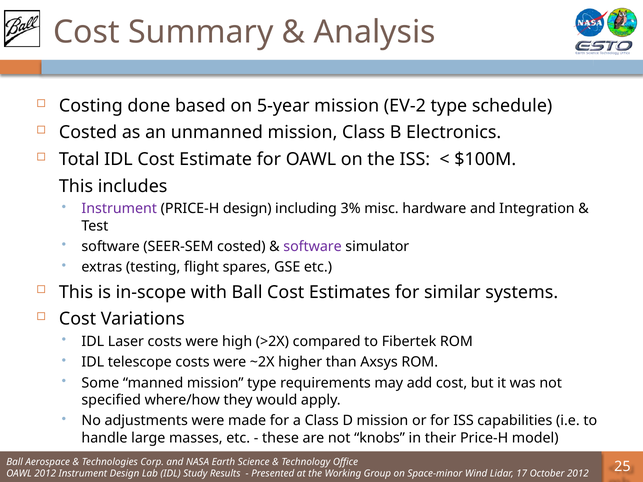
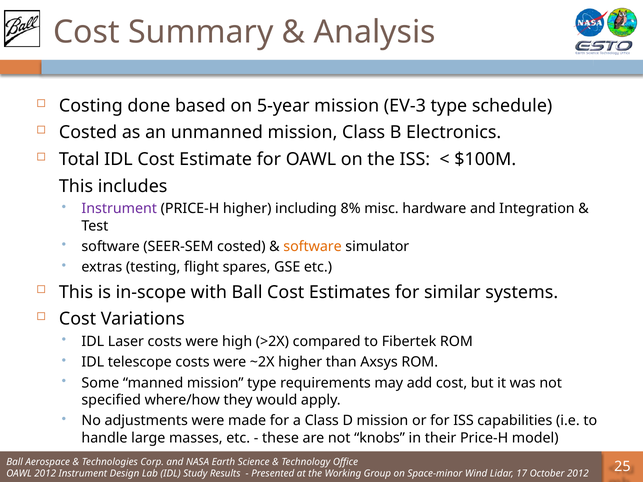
EV-2: EV-2 -> EV-3 (405, 106)
PRICE-H design: design -> higher (247, 209)
3%: 3% -> 8% (351, 209)
software colour: purple -> orange (313, 247)
